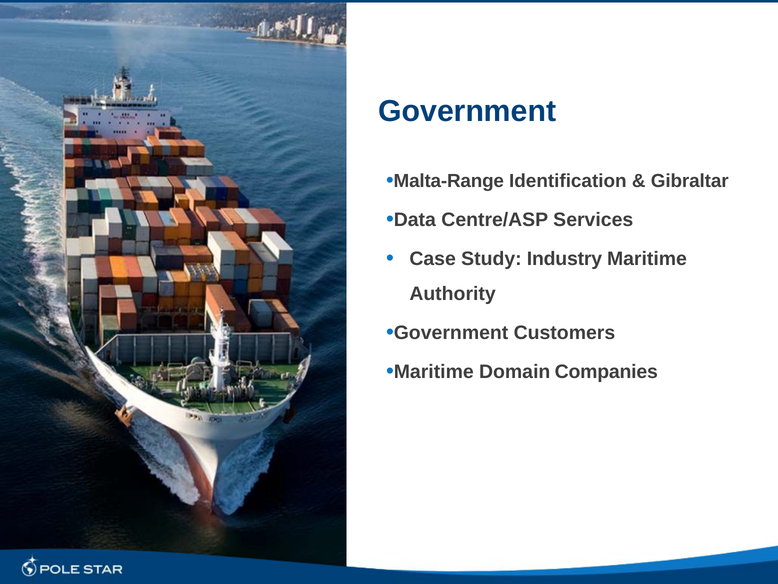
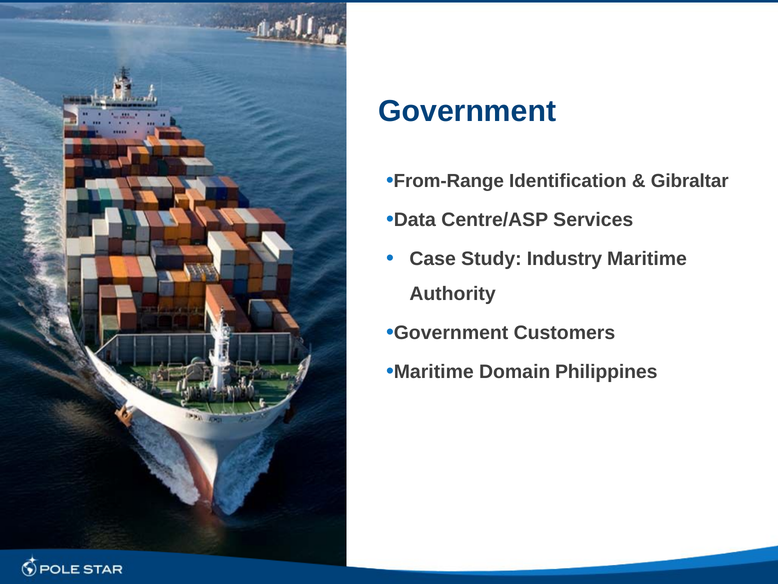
Malta-Range: Malta-Range -> From-Range (449, 181)
Companies: Companies -> Philippines (606, 371)
